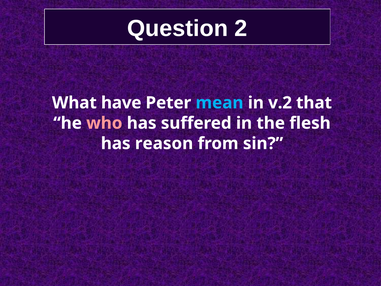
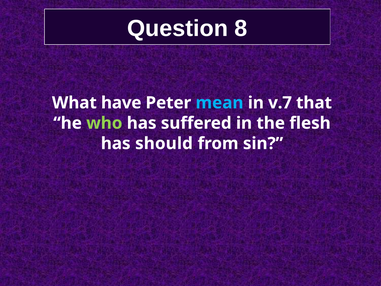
2: 2 -> 8 (241, 28)
v.2: v.2 -> v.7 (280, 103)
who colour: pink -> light green (104, 123)
reason: reason -> should (164, 143)
